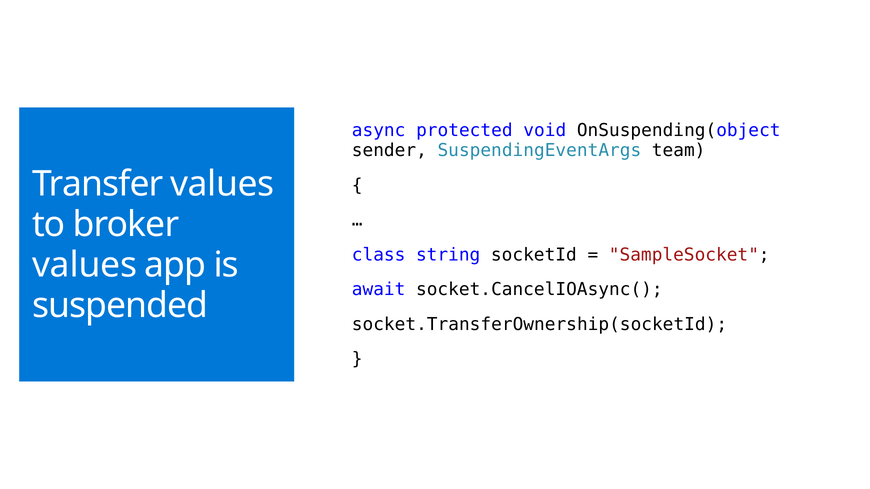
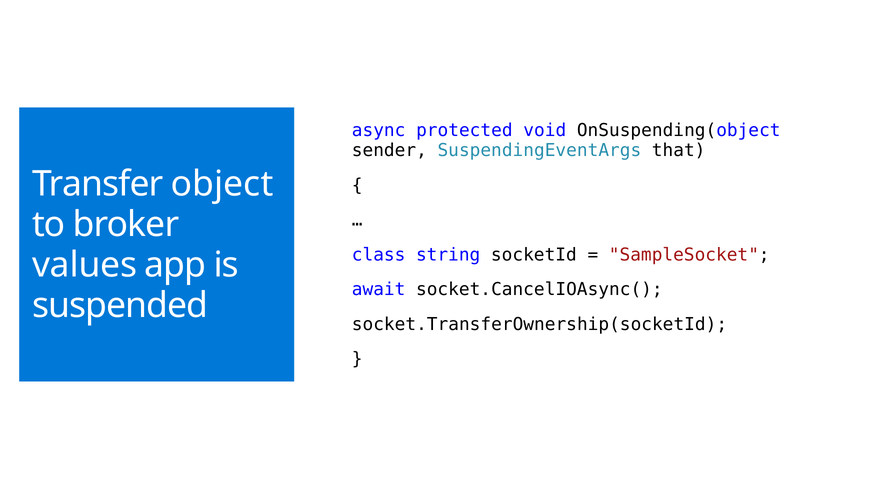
team: team -> that (679, 151)
Transfer values: values -> object (222, 184)
